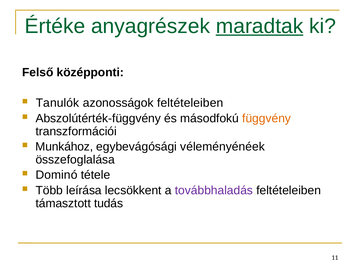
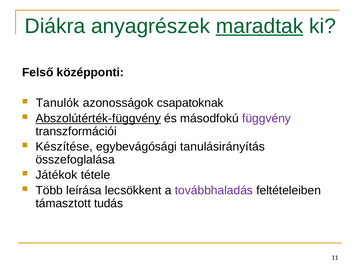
Értéke: Értéke -> Diákra (55, 26)
azonosságok feltételeiben: feltételeiben -> csapatoknak (190, 103)
Abszolútérték-függvény underline: none -> present (98, 118)
függvény colour: orange -> purple (267, 118)
Munkához: Munkához -> Készítése (64, 147)
véleményénéek: véleményénéek -> tanulásirányítás (223, 147)
Dominó: Dominó -> Játékok (57, 175)
